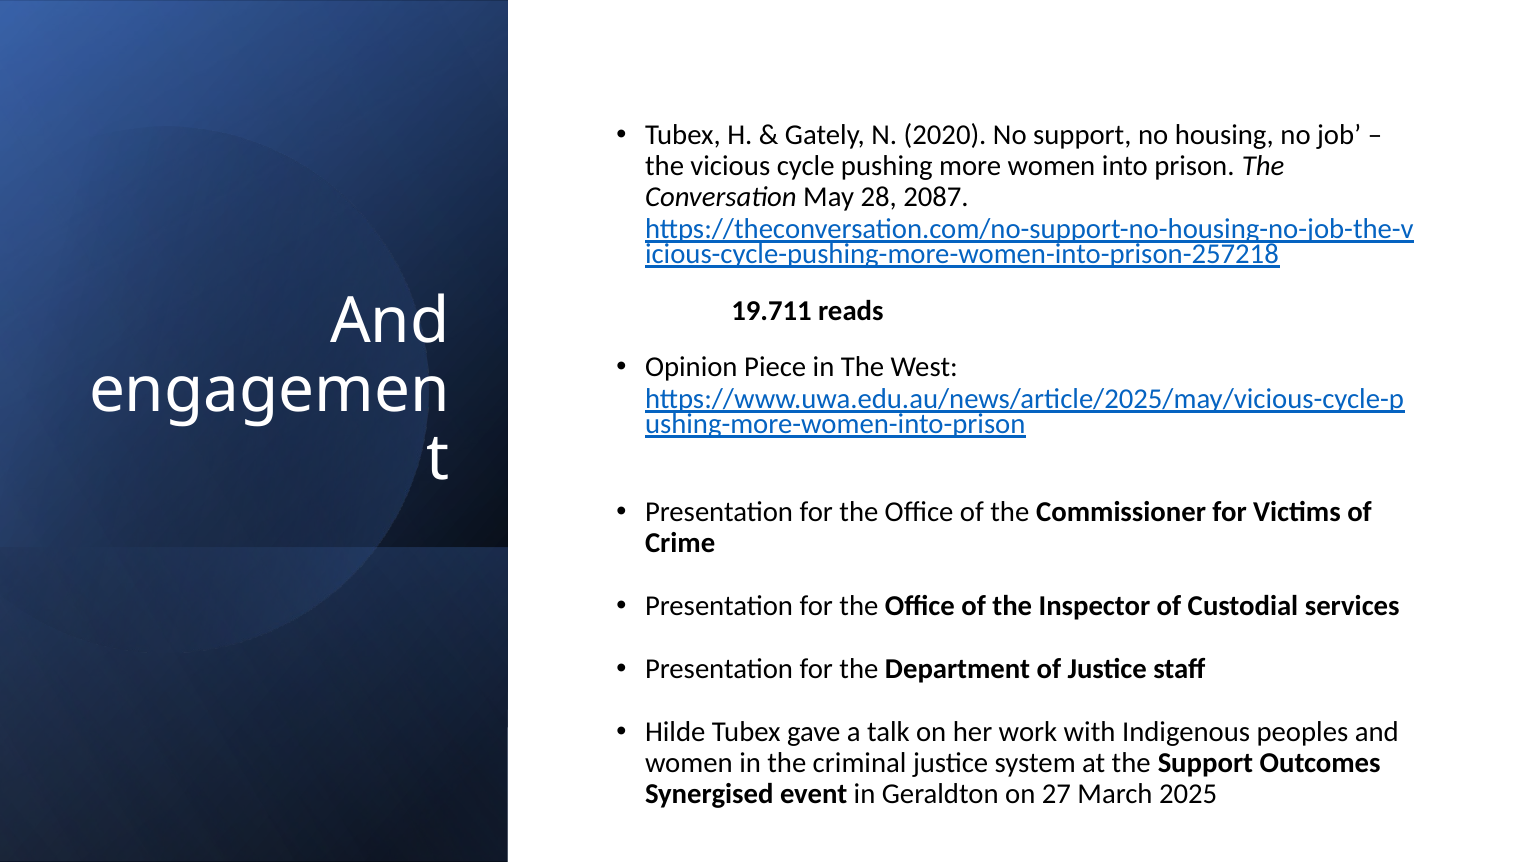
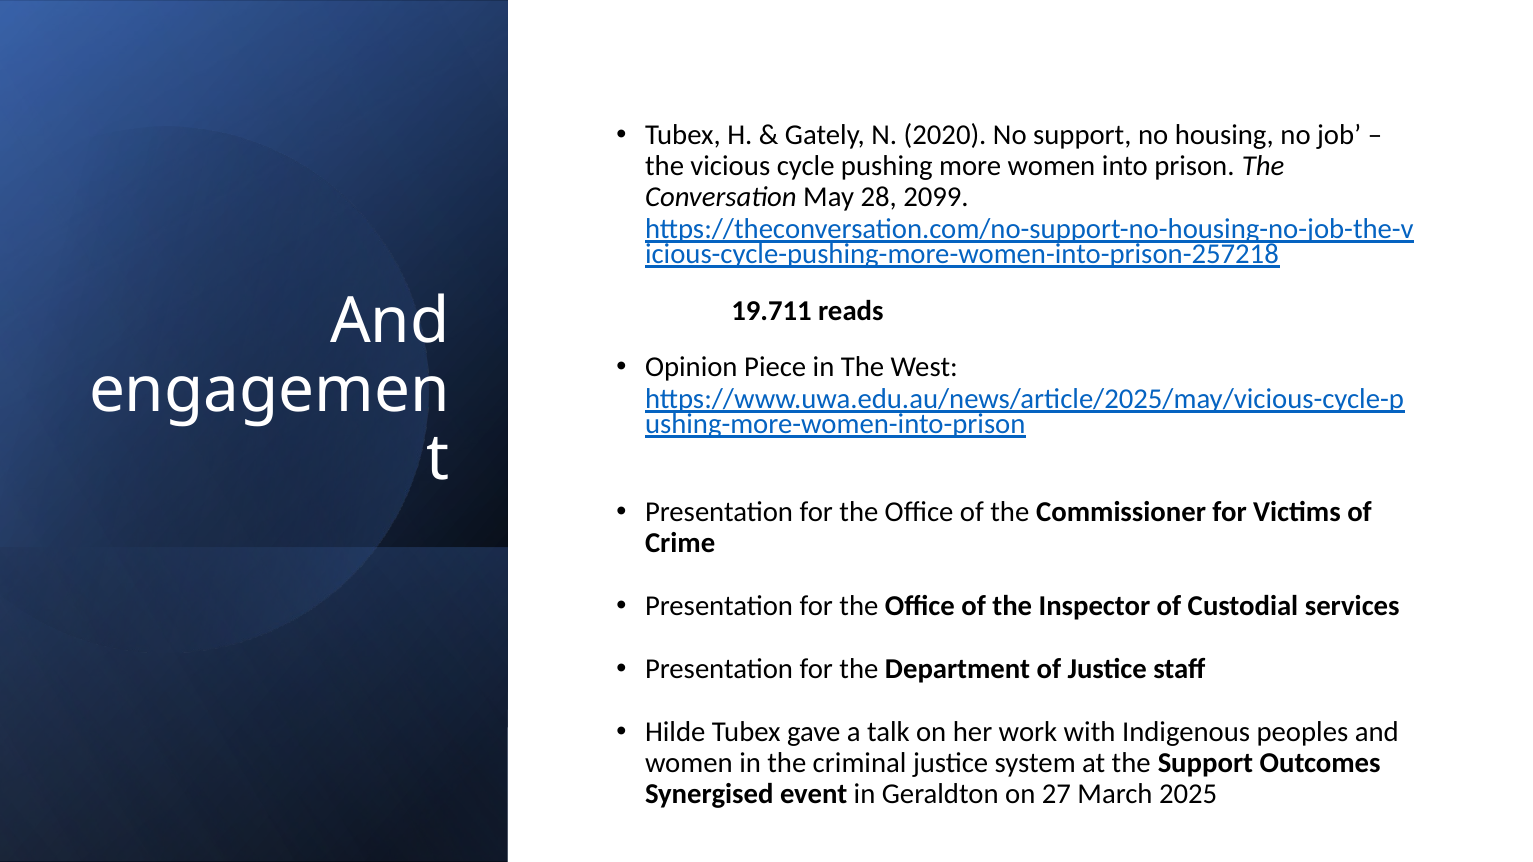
2087: 2087 -> 2099 (936, 197)
